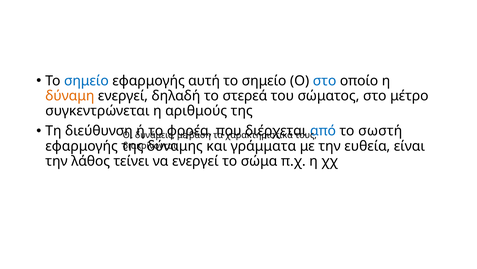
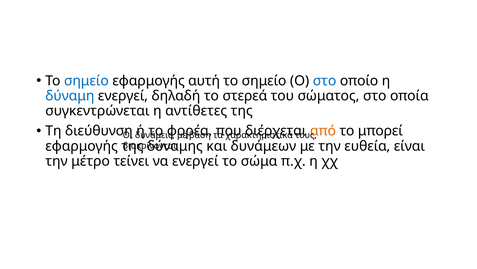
δύναμη colour: orange -> blue (70, 96)
μέτρο: μέτρο -> οποία (409, 96)
αριθμούς: αριθμούς -> αντίθετες (196, 111)
από colour: blue -> orange (323, 131)
σωστή: σωστή -> μπορεί (380, 131)
γράμματα: γράμματα -> δυνάμεων (263, 146)
λάθος: λάθος -> μέτρο (91, 161)
